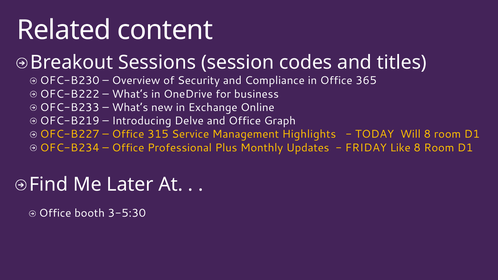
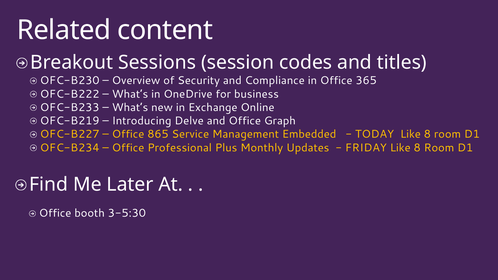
315: 315 -> 865 (158, 134)
Highlights: Highlights -> Embedded (309, 134)
TODAY Will: Will -> Like (410, 134)
